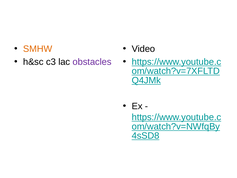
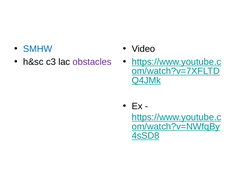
SMHW colour: orange -> blue (38, 49)
